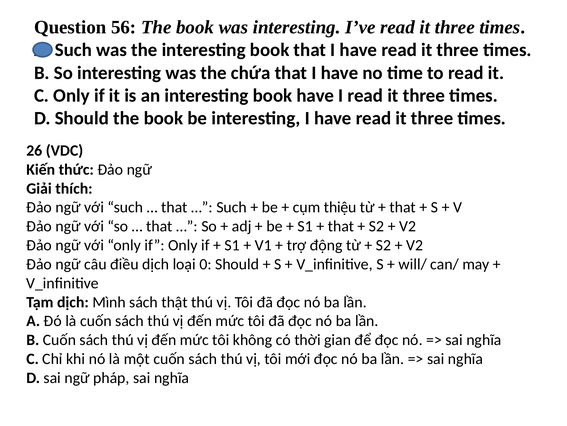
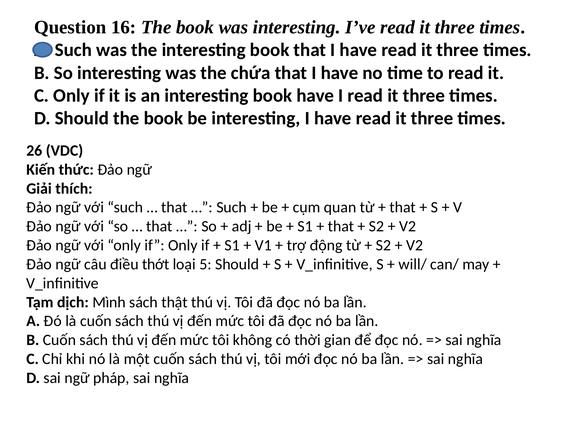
56: 56 -> 16 (124, 27)
thiệu: thiệu -> quan (340, 207)
điều dịch: dịch -> thớt (156, 264)
0: 0 -> 5 (205, 264)
